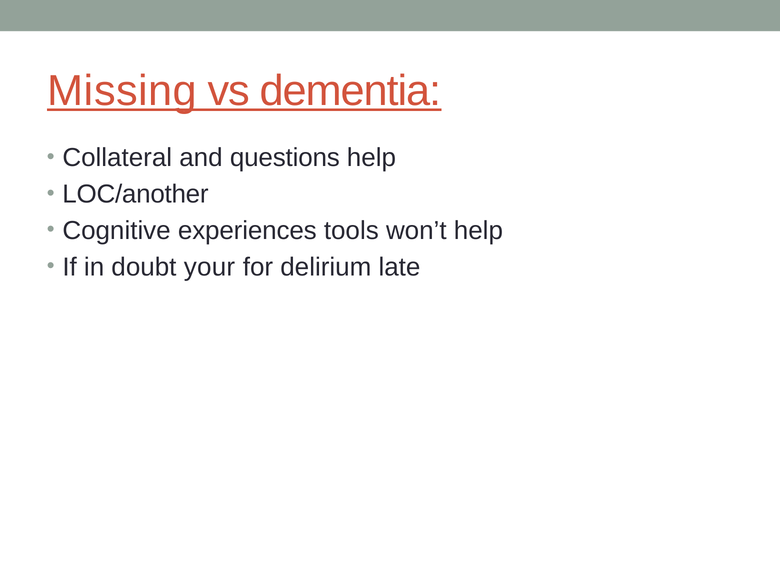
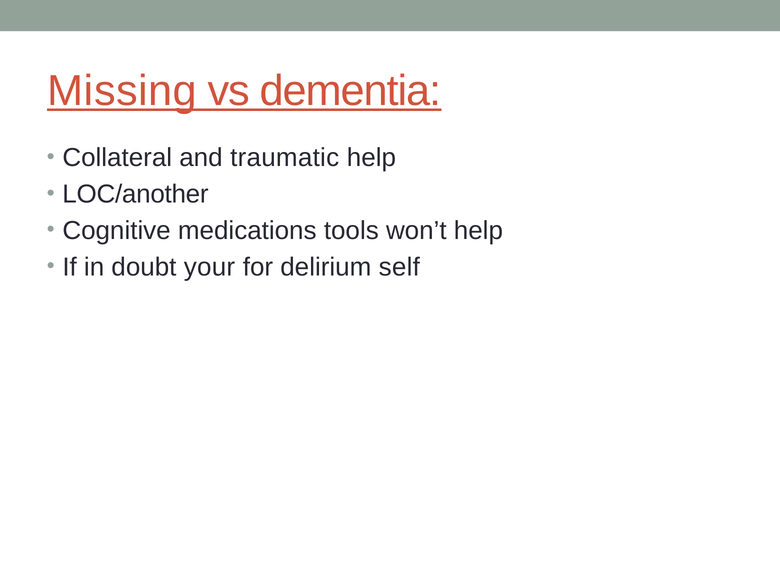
questions: questions -> traumatic (285, 158)
experiences: experiences -> medications (247, 231)
late: late -> self (399, 267)
